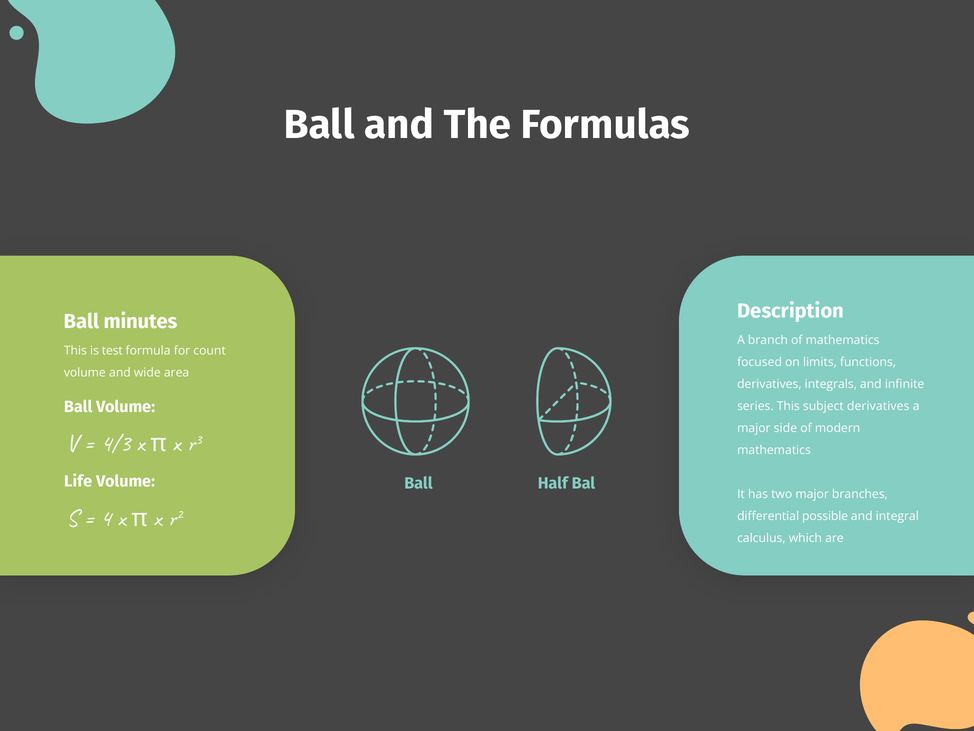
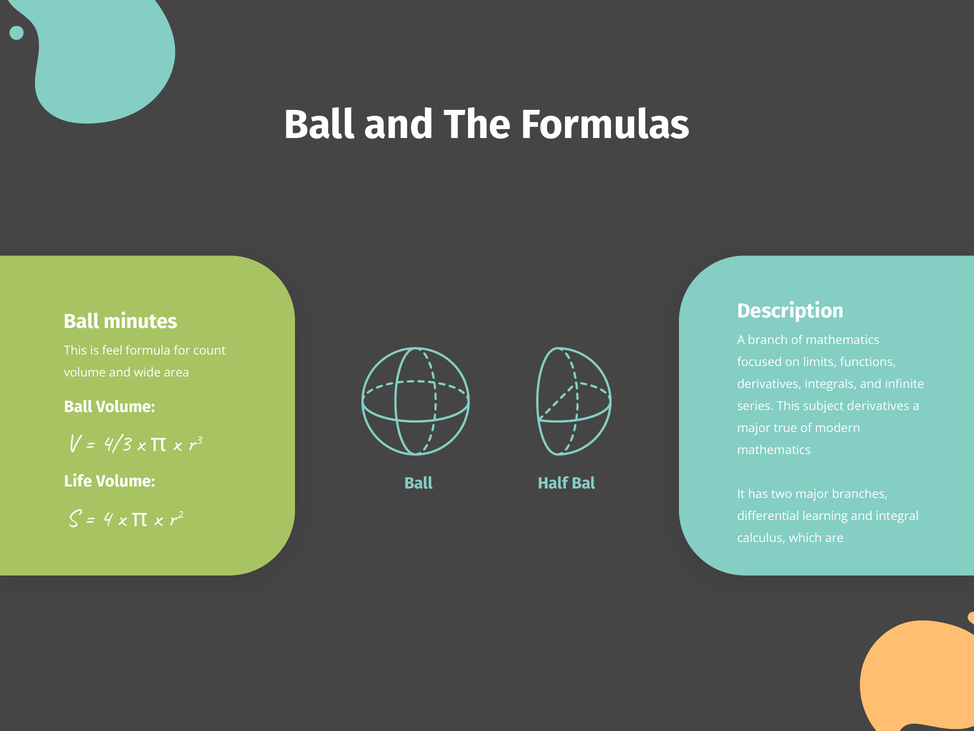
test: test -> feel (112, 351)
side: side -> true (785, 428)
possible: possible -> learning (825, 516)
